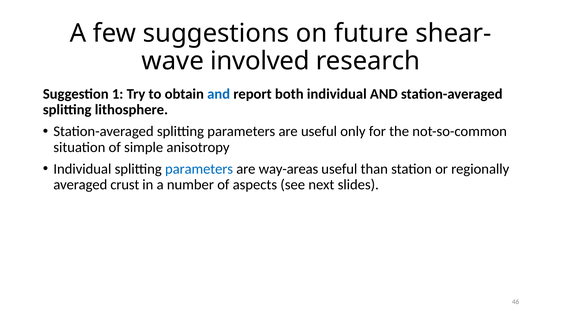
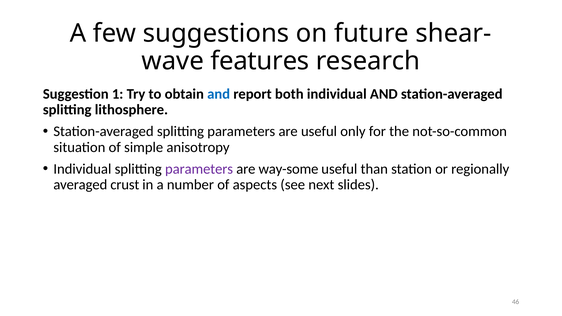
involved: involved -> features (260, 61)
parameters colour: blue -> purple (199, 169)
way-areas: way-areas -> way-some (288, 169)
